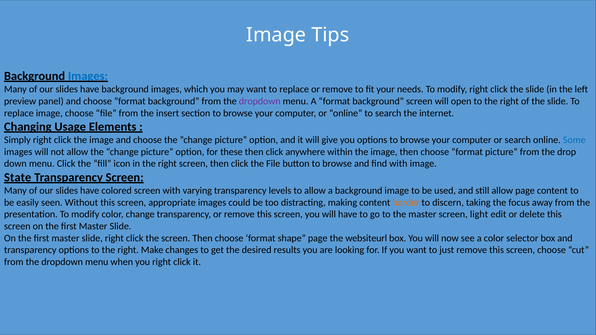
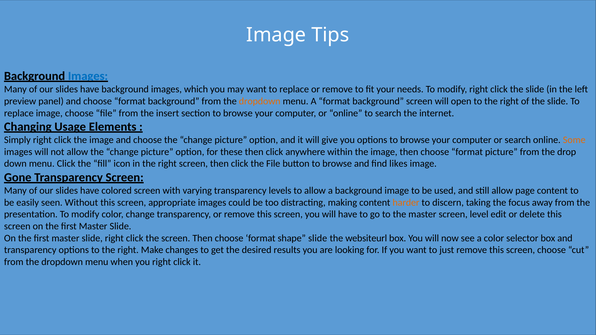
dropdown colour: purple -> orange (260, 101)
Some colour: blue -> orange (574, 140)
find with: with -> likes (398, 164)
State: State -> Gone (18, 177)
light: light -> level (479, 214)
shape page: page -> slide (318, 238)
